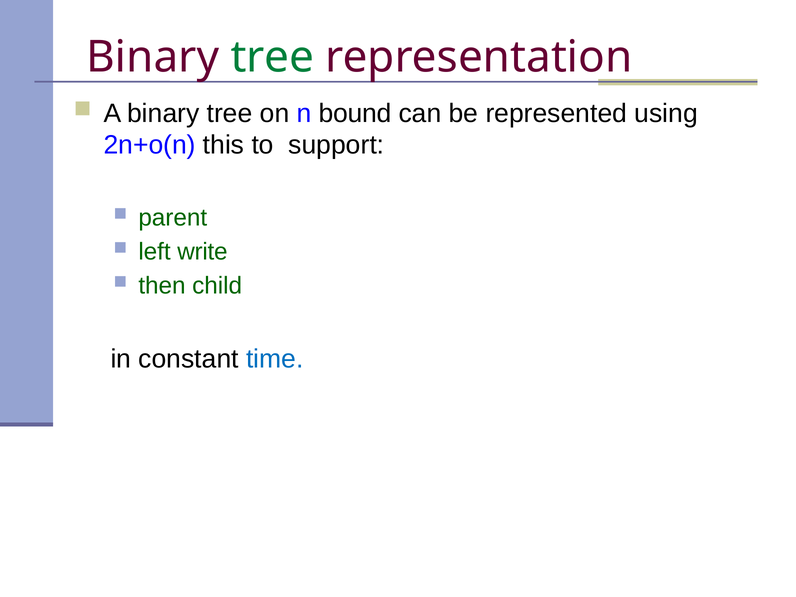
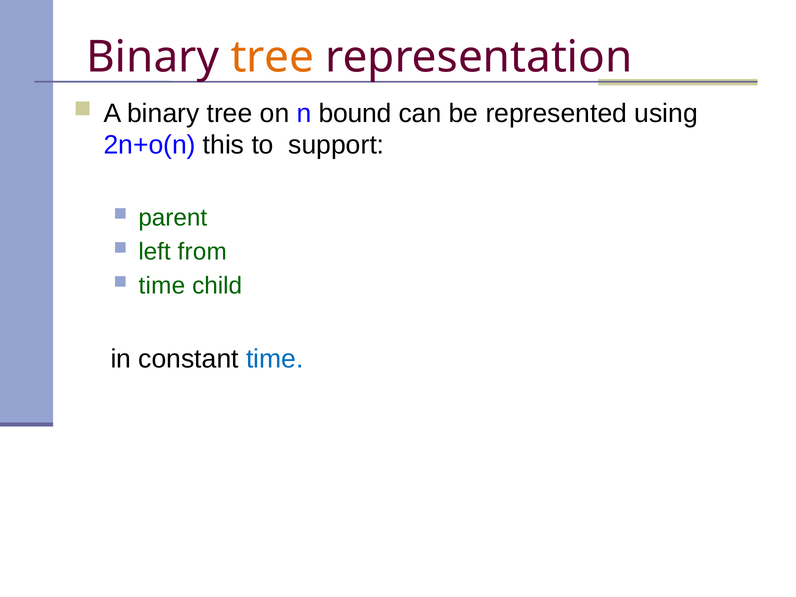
tree colour: green -> orange (272, 57)
write: write -> from (202, 252)
then: then -> time (162, 286)
